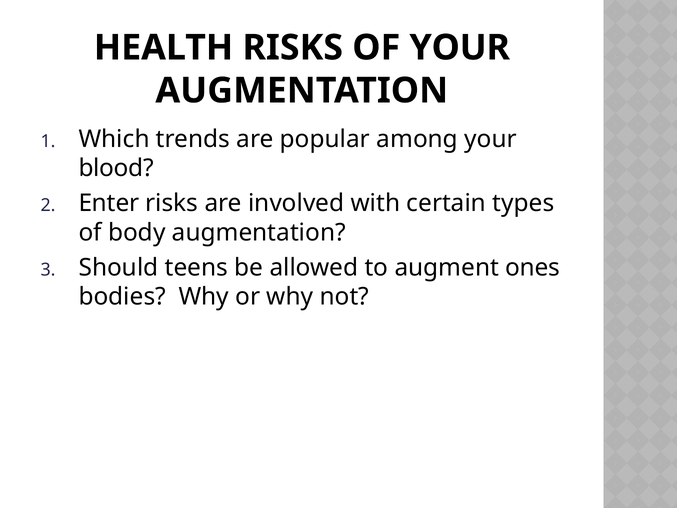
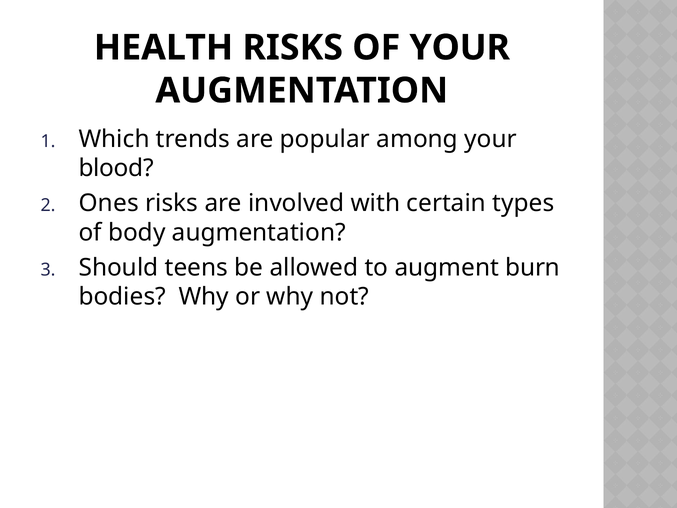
Enter: Enter -> Ones (109, 203)
ones: ones -> burn (533, 267)
